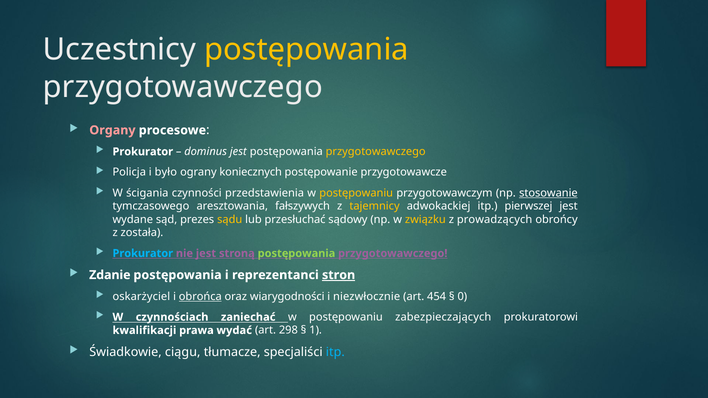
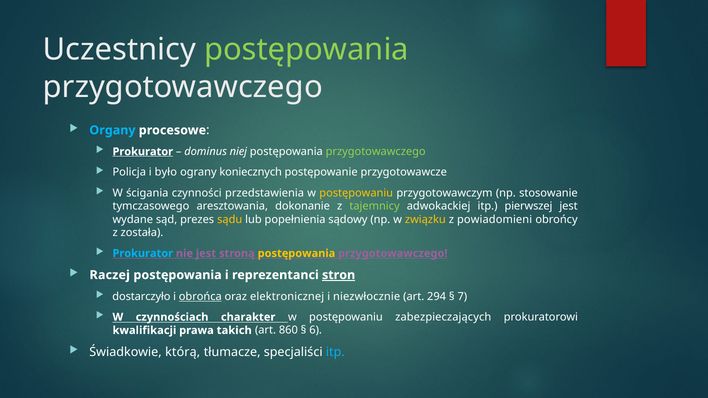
postępowania colour: yellow -> light green (306, 50)
Organy colour: pink -> light blue (112, 130)
Prokurator underline: none -> present (143, 152)
dominus jest: jest -> niej (238, 152)
przygotowawczego colour: yellow -> light green (376, 152)
stosowanie underline: present -> none (548, 193)
fałszywych: fałszywych -> dokonanie (303, 206)
tajemnicy colour: yellow -> light green (375, 206)
przesłuchać: przesłuchać -> popełnienia (295, 220)
prowadzących: prowadzących -> powiadomieni (495, 220)
postępowania colour: light green -> yellow (296, 254)
Zdanie: Zdanie -> Raczej (110, 275)
oskarżyciel: oskarżyciel -> dostarczyło (141, 297)
wiarygodności: wiarygodności -> elektronicznej (287, 297)
454: 454 -> 294 (437, 297)
0: 0 -> 7 (462, 297)
zaniechać: zaniechać -> charakter (248, 317)
wydać: wydać -> takich (234, 331)
298: 298 -> 860 (288, 331)
1: 1 -> 6 (316, 331)
ciągu: ciągu -> którą (183, 352)
